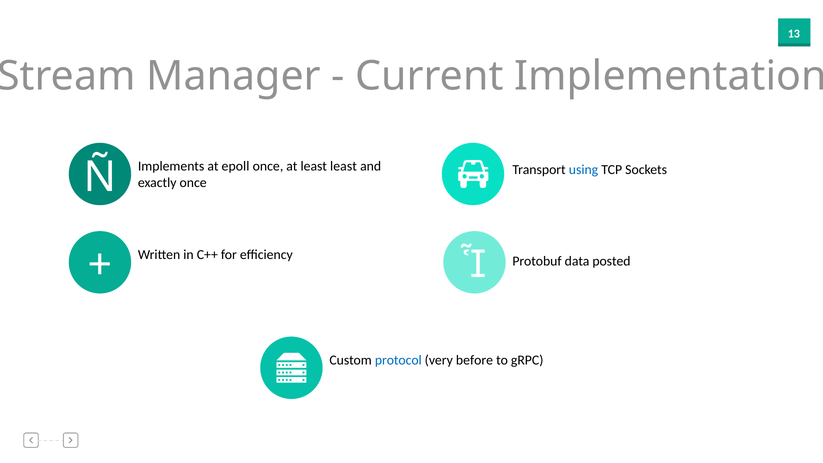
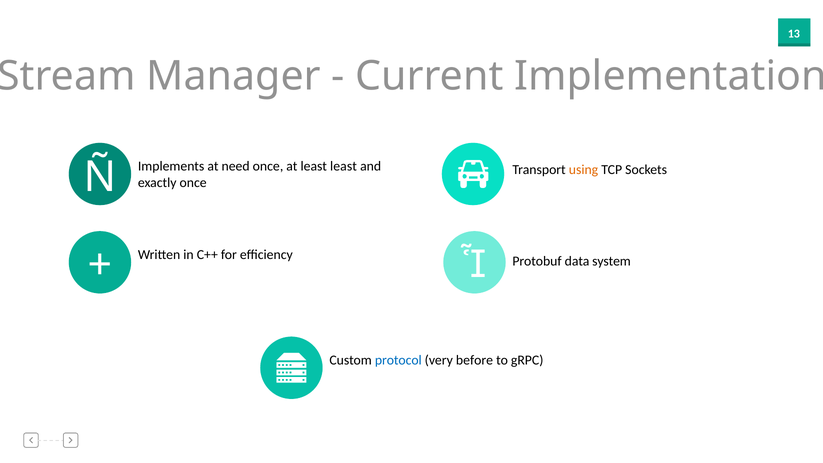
epoll: epoll -> need (236, 166)
using colour: blue -> orange (583, 170)
posted: posted -> system (611, 261)
